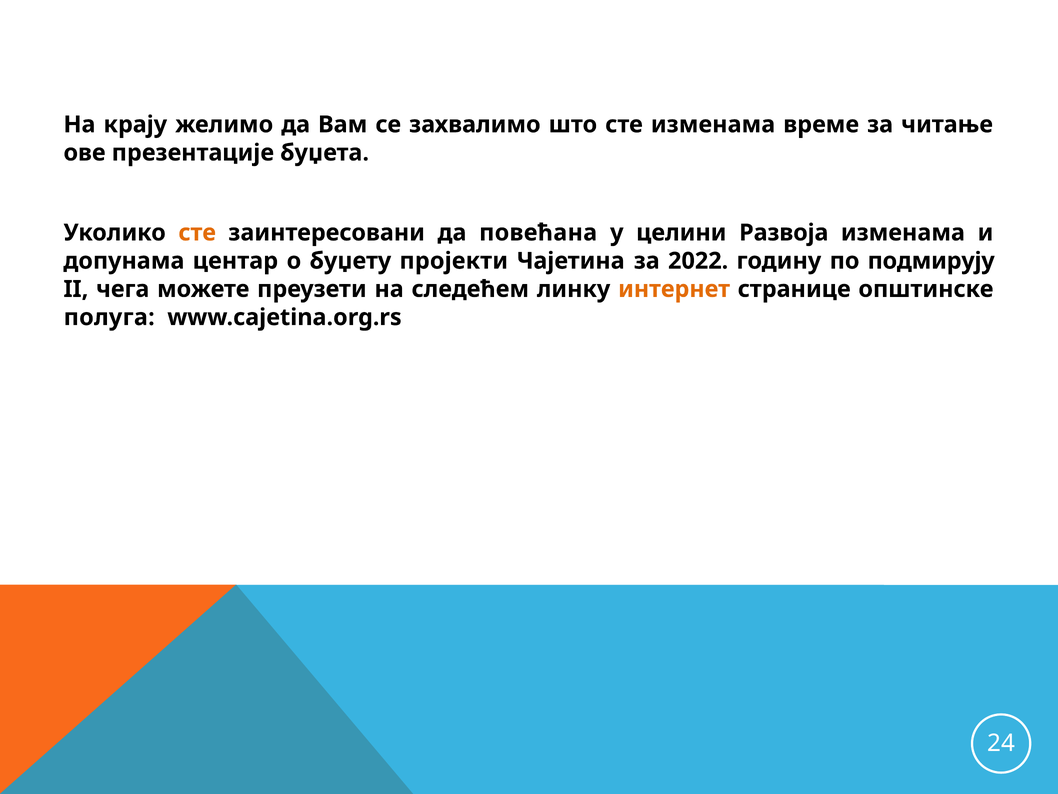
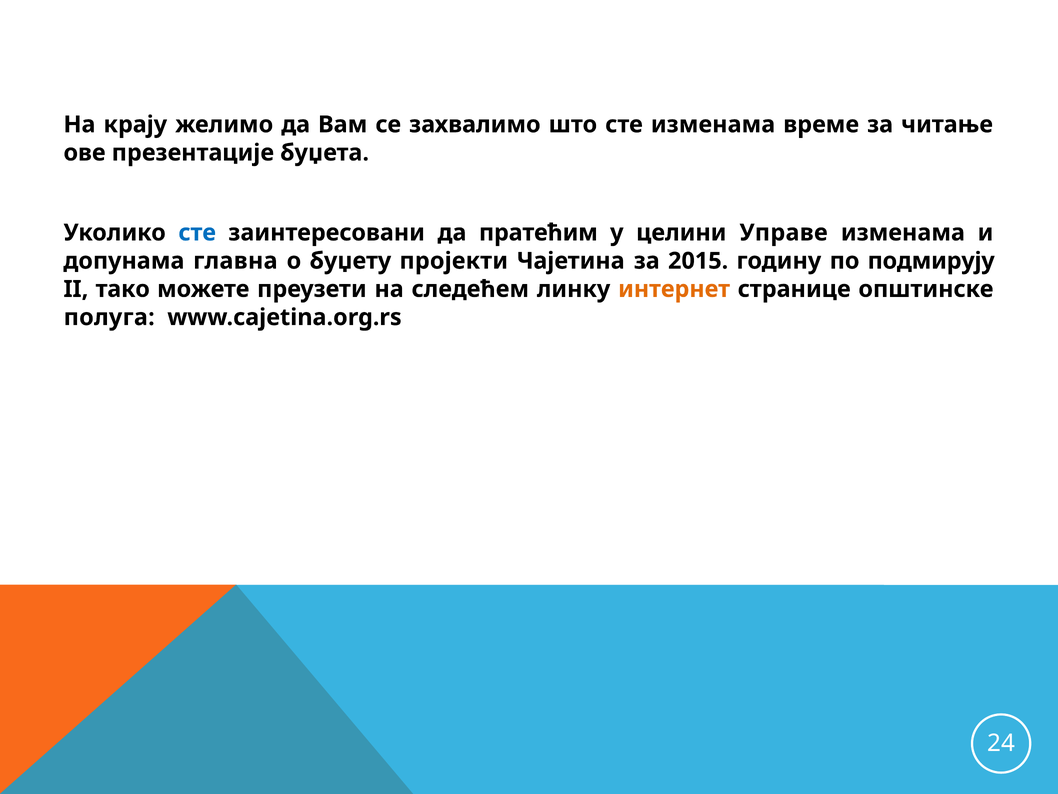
сте colour: orange -> blue (197, 233)
повећана: повећана -> пратећим (538, 233)
Развоја: Развоја -> Управе (784, 233)
центар: центар -> главна (235, 261)
2022: 2022 -> 2015 (698, 261)
чега: чега -> тако (123, 289)
